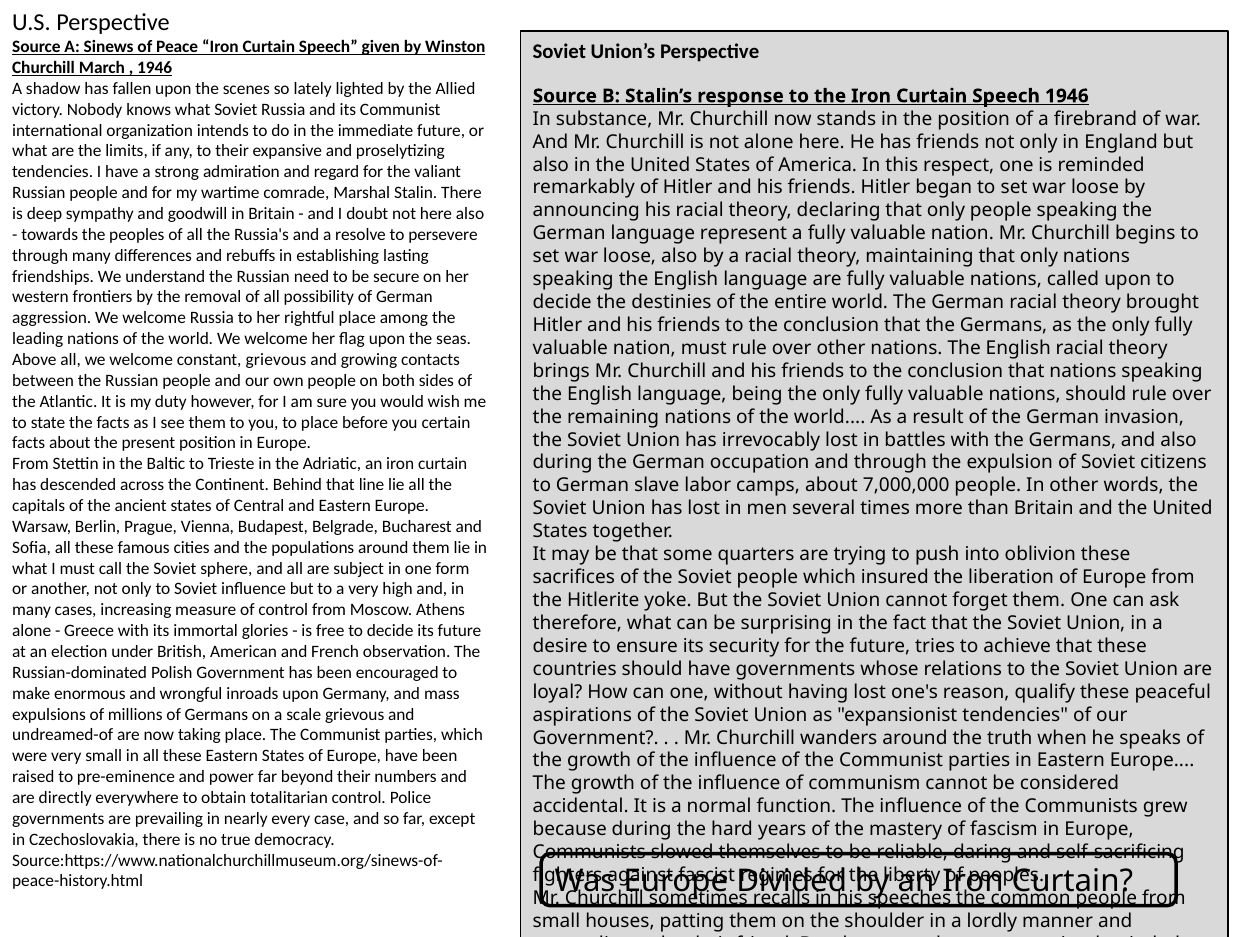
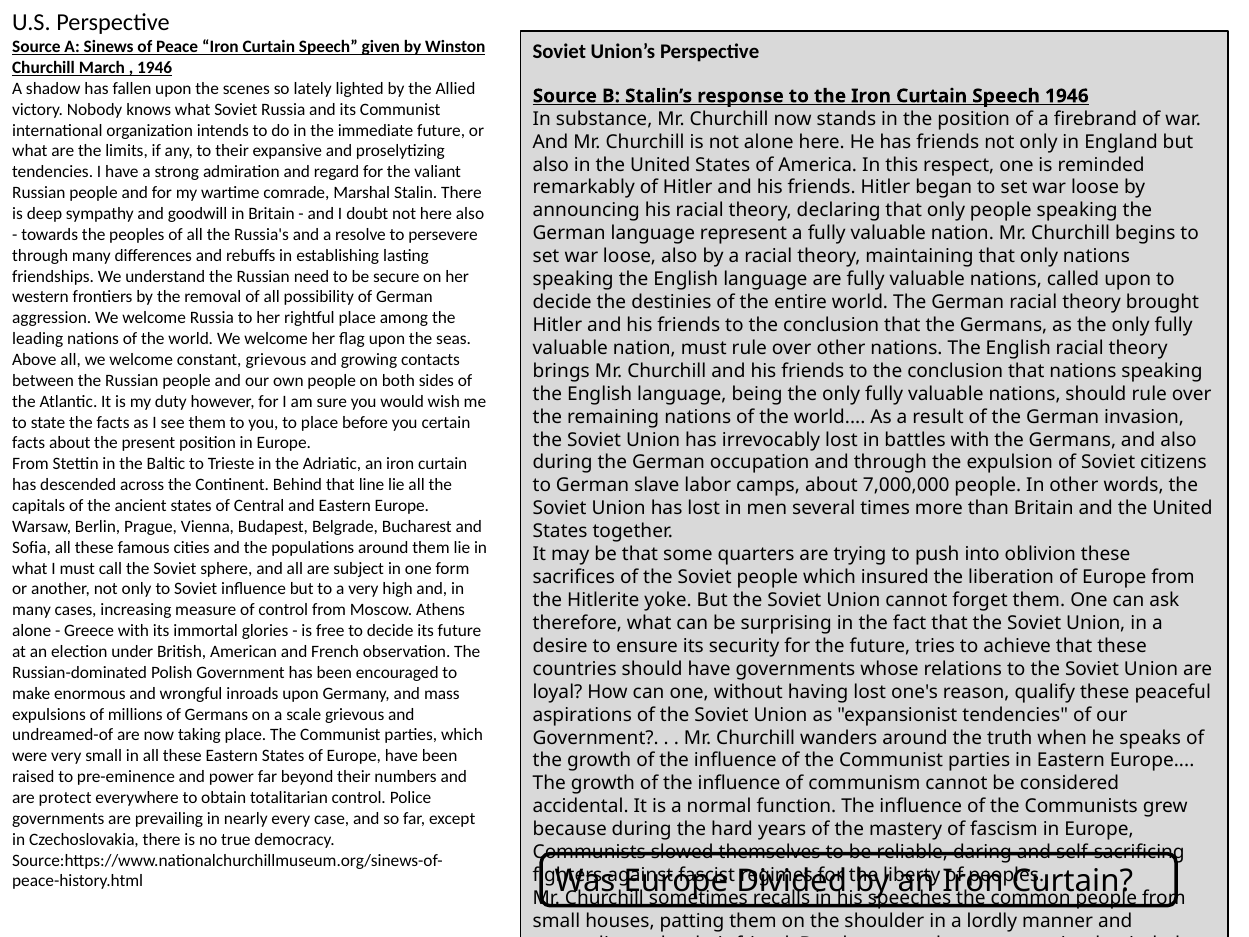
directly: directly -> protect (65, 798)
